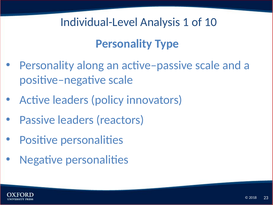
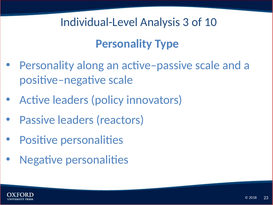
1: 1 -> 3 (186, 22)
